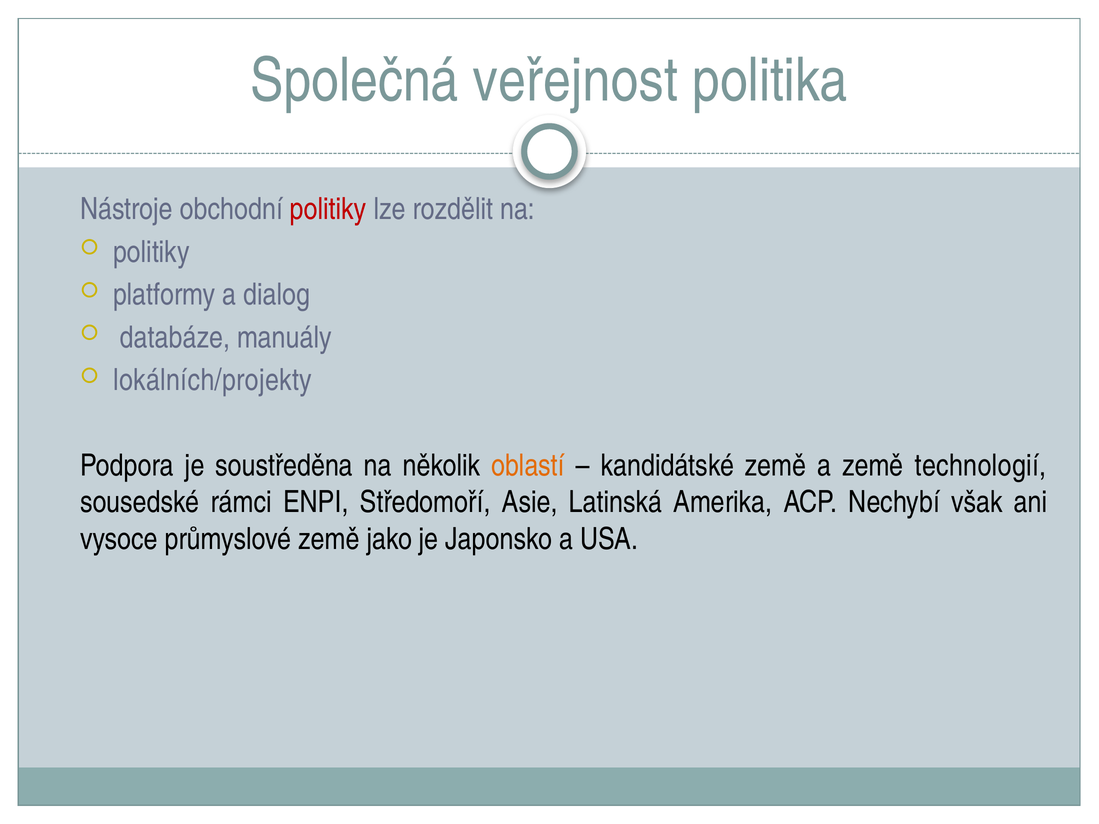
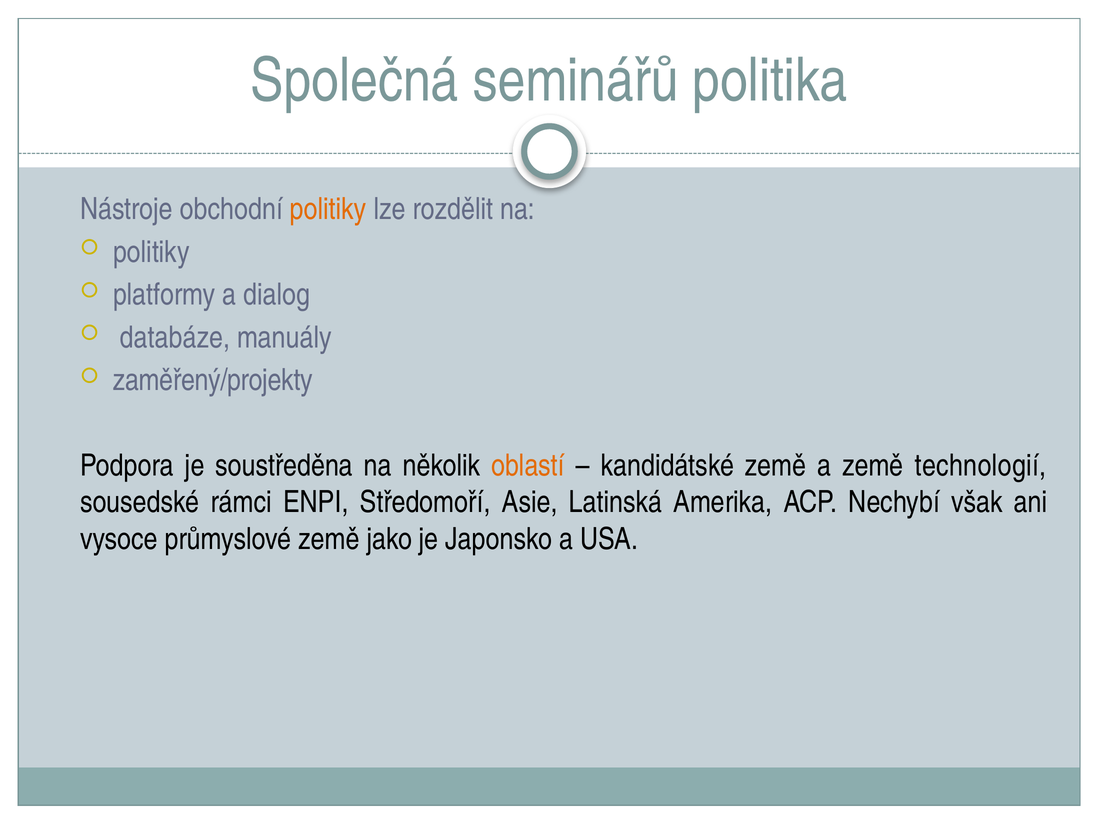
veřejnost: veřejnost -> seminářů (576, 81)
politiky colour: red -> orange (328, 209)
lokálních/projekty: lokálních/projekty -> zaměřený/projekty (213, 380)
